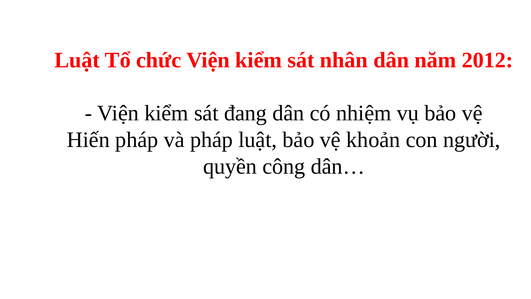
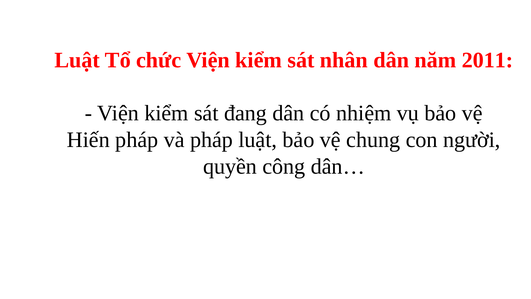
2012: 2012 -> 2011 (488, 60)
khoản: khoản -> chung (373, 140)
